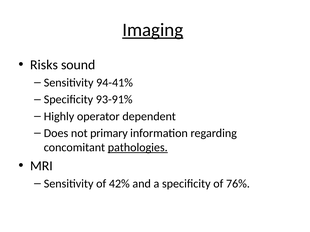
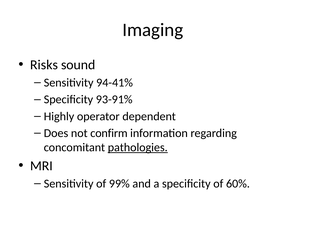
Imaging underline: present -> none (153, 30)
primary: primary -> confirm (109, 133)
42%: 42% -> 99% (119, 184)
76%: 76% -> 60% (238, 184)
